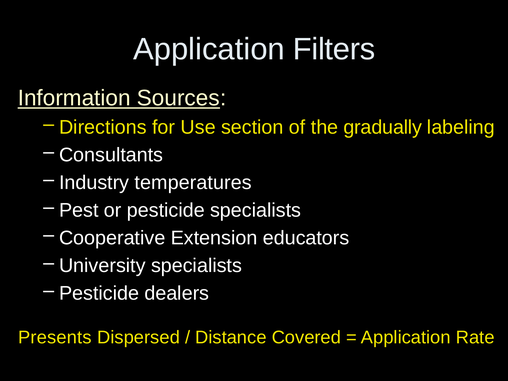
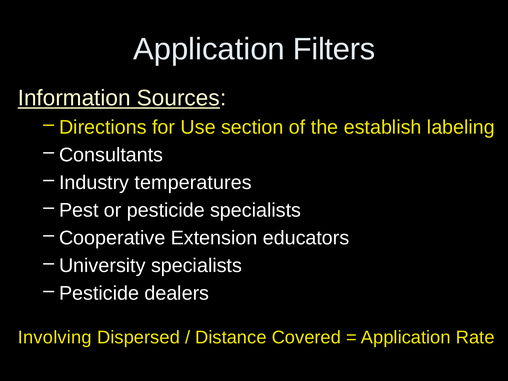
gradually: gradually -> establish (383, 127)
Presents: Presents -> Involving (55, 338)
